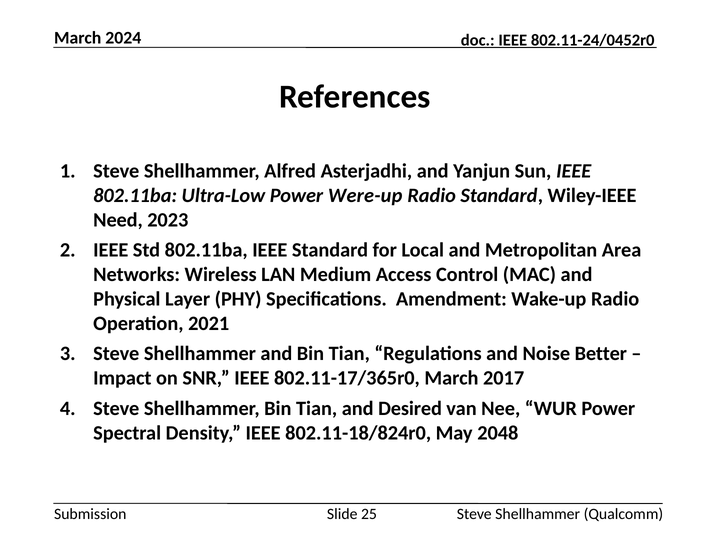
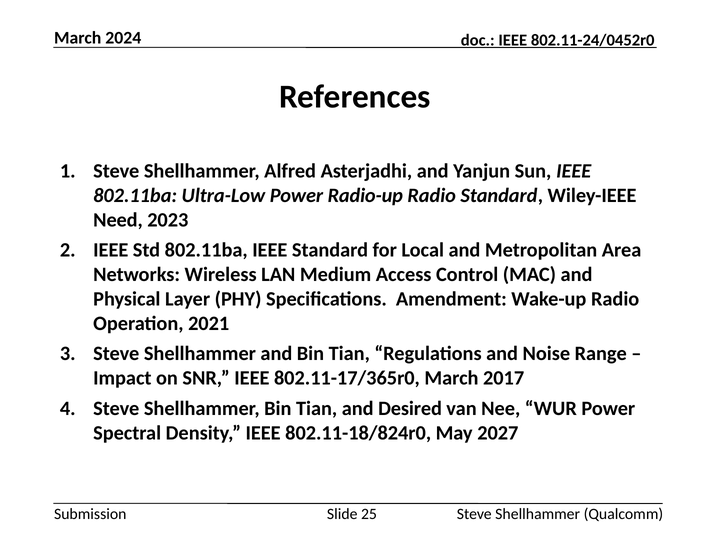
Were-up: Were-up -> Radio-up (365, 195)
Better: Better -> Range (601, 353)
2048: 2048 -> 2027 (498, 433)
